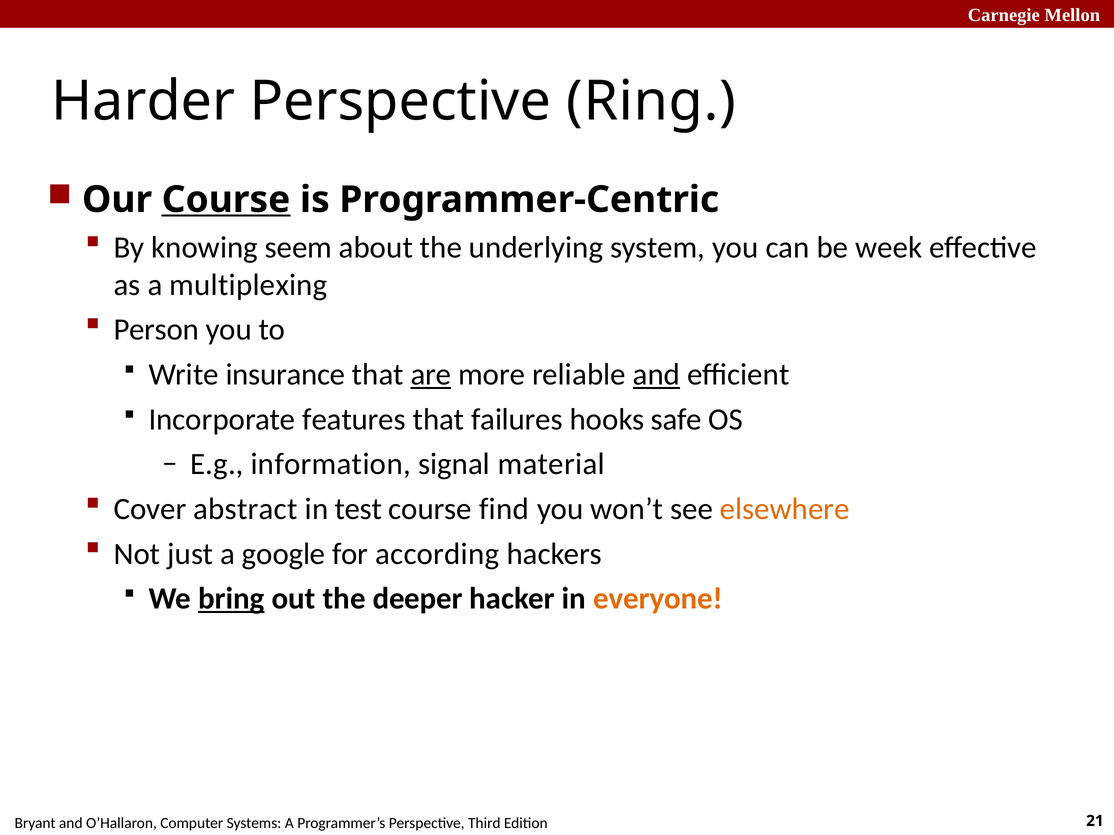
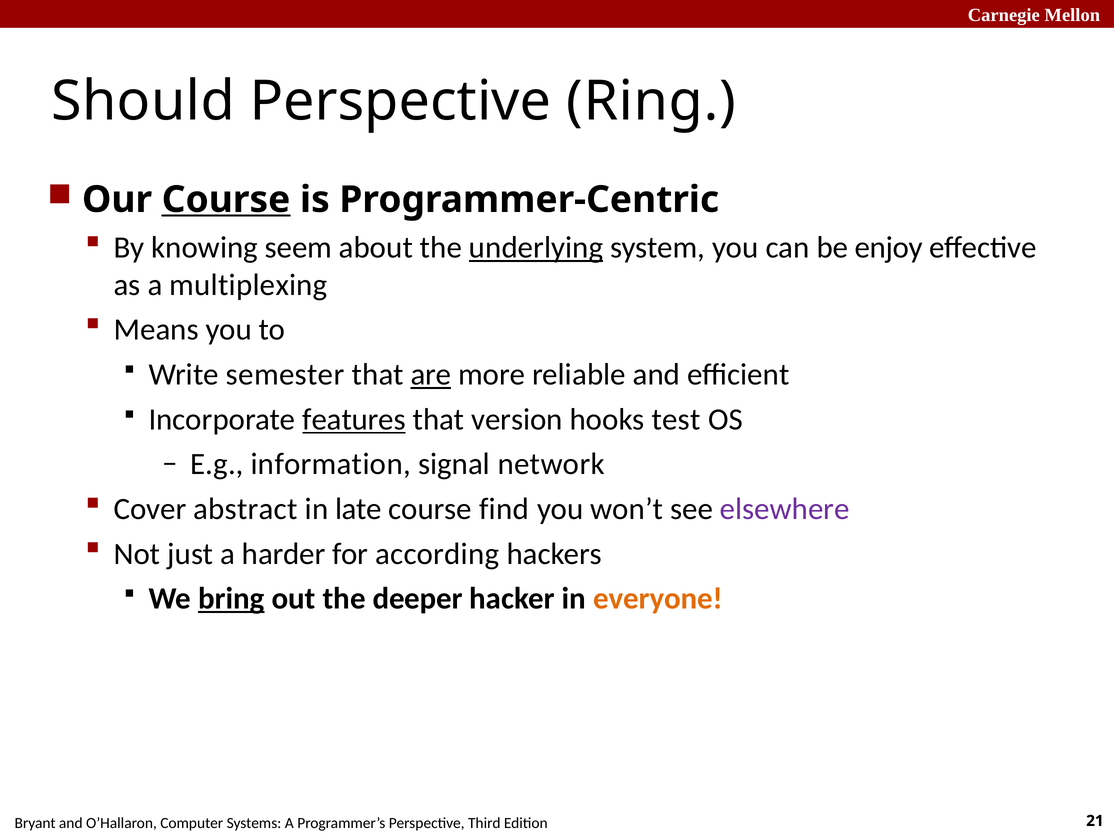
Harder: Harder -> Should (143, 101)
underlying underline: none -> present (536, 248)
week: week -> enjoy (889, 248)
Person: Person -> Means (156, 330)
insurance: insurance -> semester (285, 375)
and underline: present -> none (656, 375)
features underline: none -> present (354, 420)
failures: failures -> version (517, 420)
safe: safe -> test (676, 420)
material: material -> network (551, 465)
test: test -> late (358, 509)
elsewhere colour: orange -> purple (785, 509)
google: google -> harder (284, 554)
